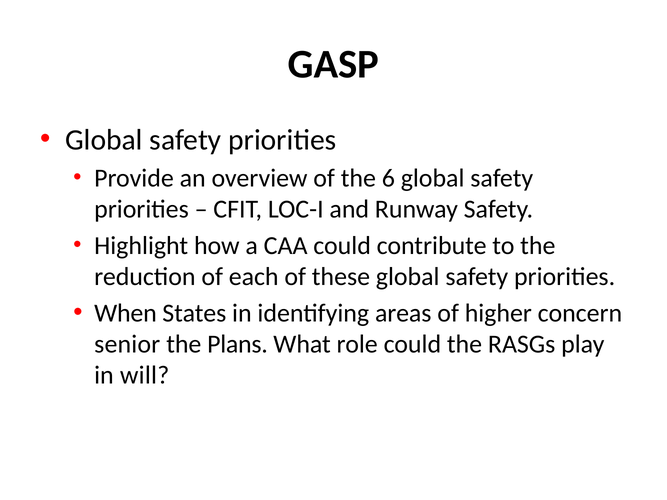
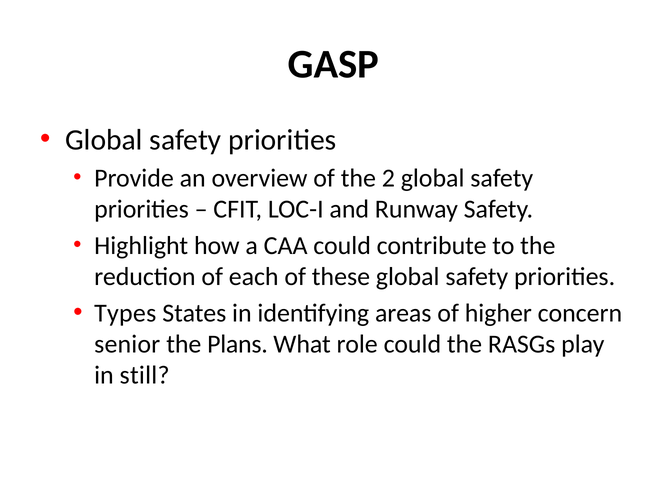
6: 6 -> 2 (388, 178)
When: When -> Types (125, 313)
will: will -> still (145, 375)
